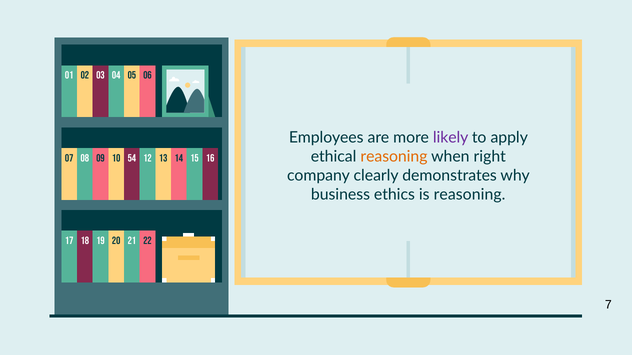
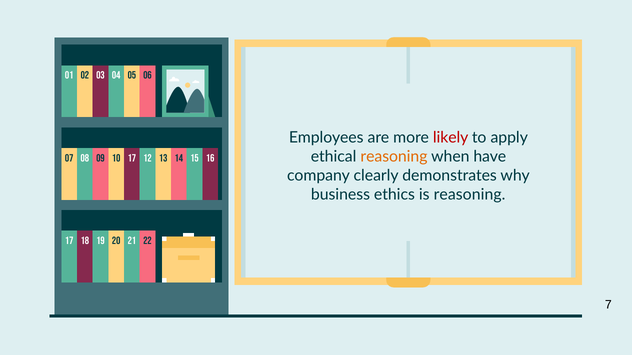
likely colour: purple -> red (451, 138)
right: right -> have (490, 157)
10 54: 54 -> 17 (132, 158)
